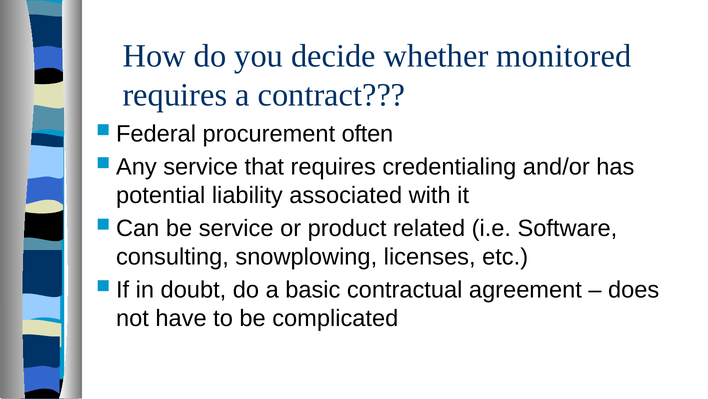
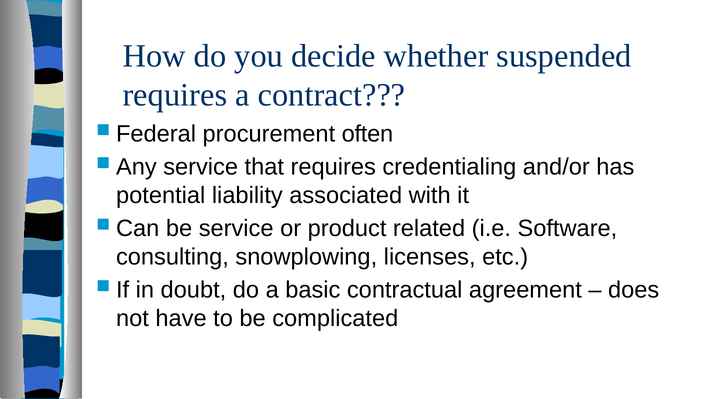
monitored: monitored -> suspended (564, 56)
